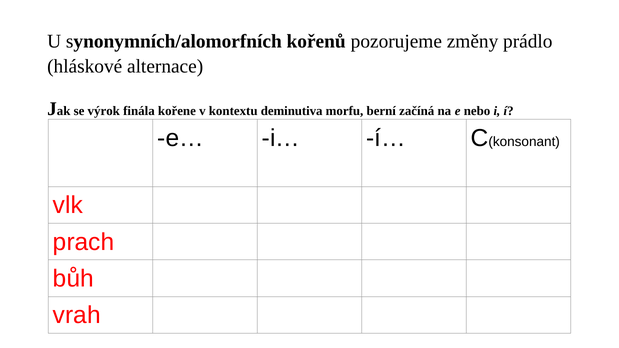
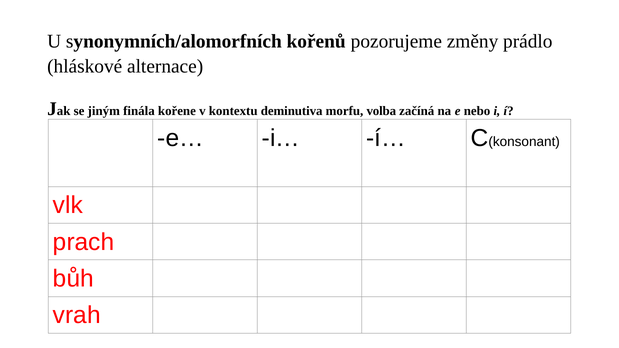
výrok: výrok -> jiným (104, 111)
berní: berní -> volba (381, 111)
